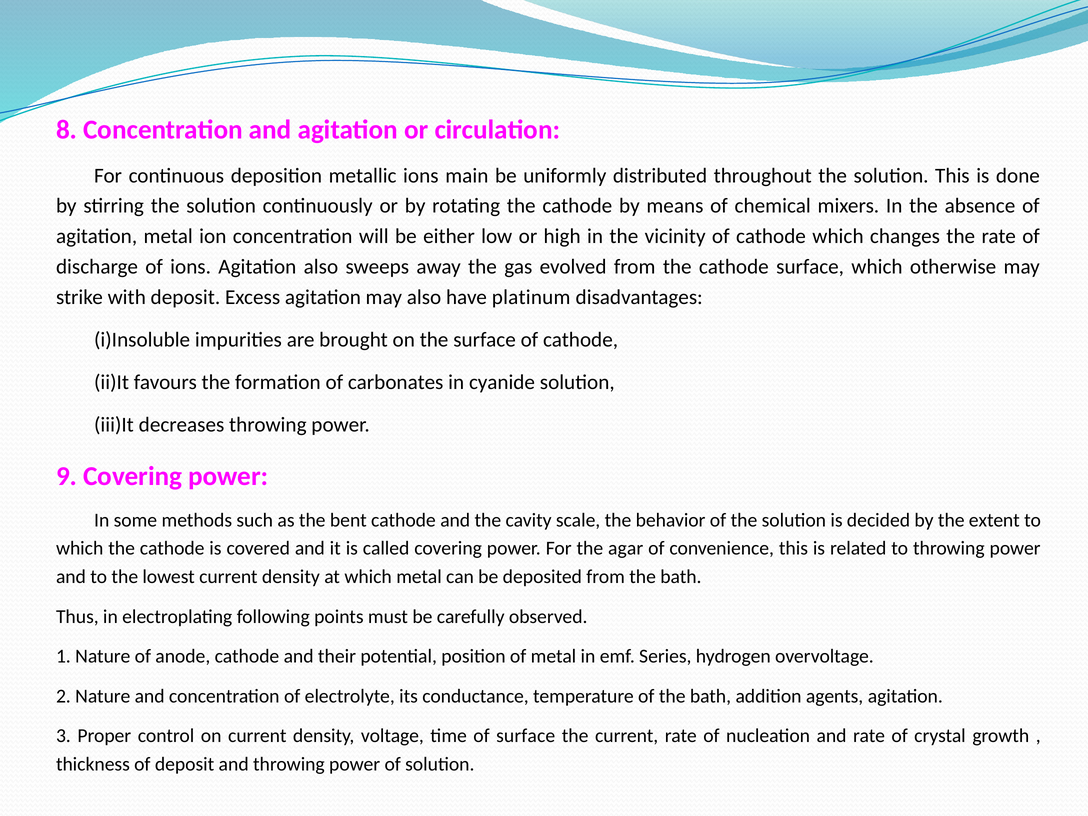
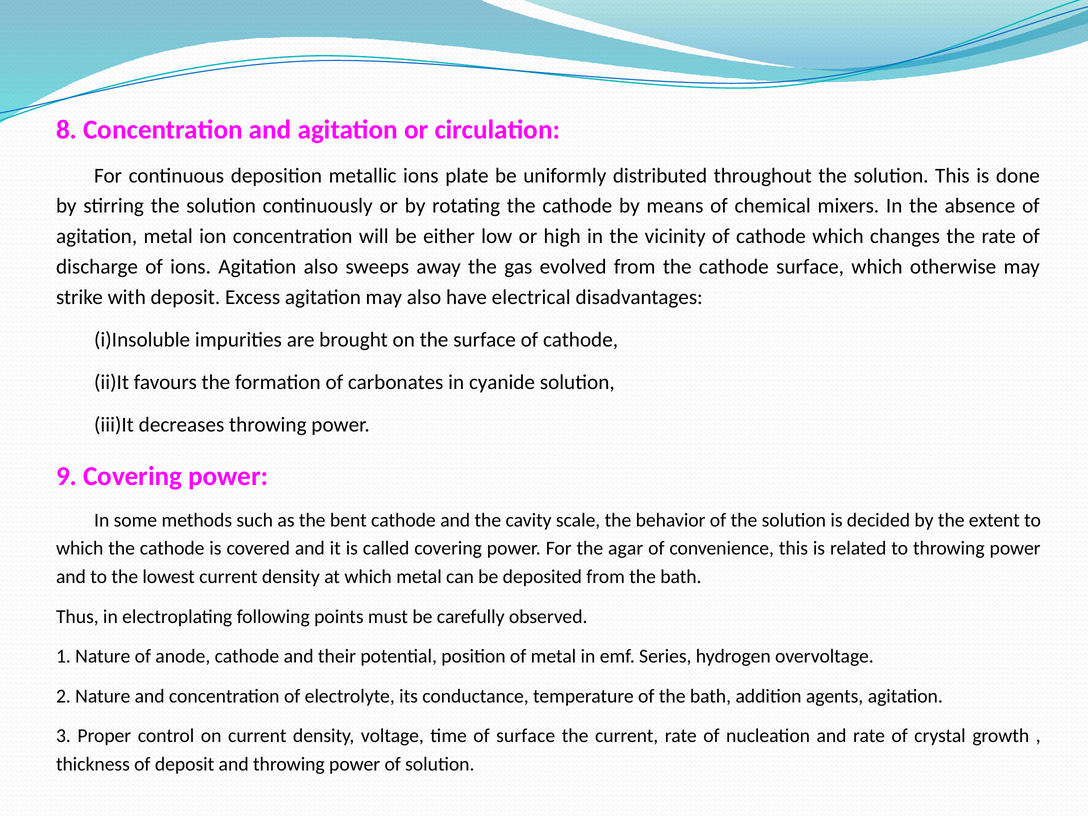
main: main -> plate (467, 176)
platinum: platinum -> electrical (531, 297)
